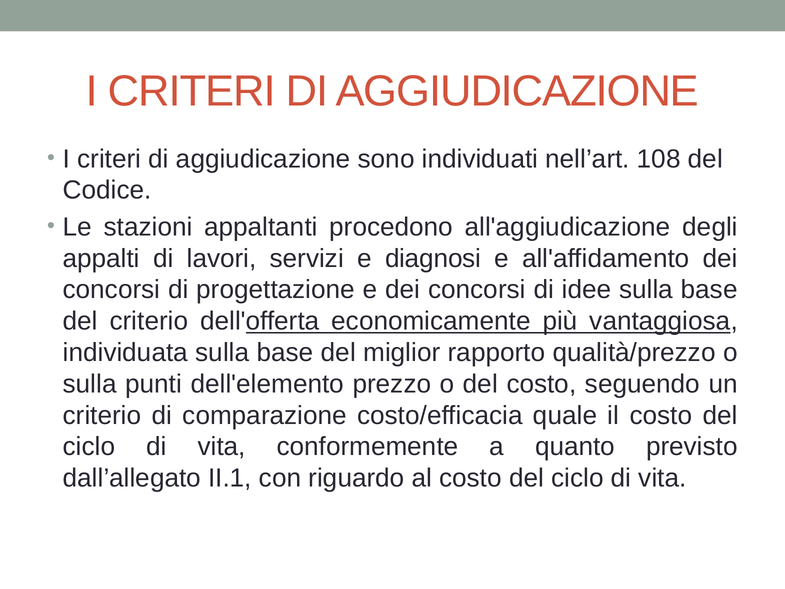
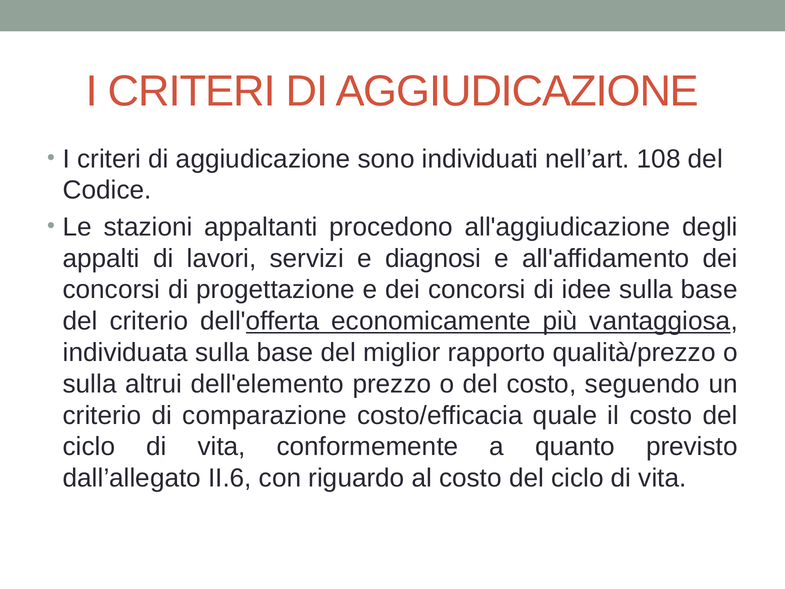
punti: punti -> altrui (154, 384)
II.1: II.1 -> II.6 (230, 478)
